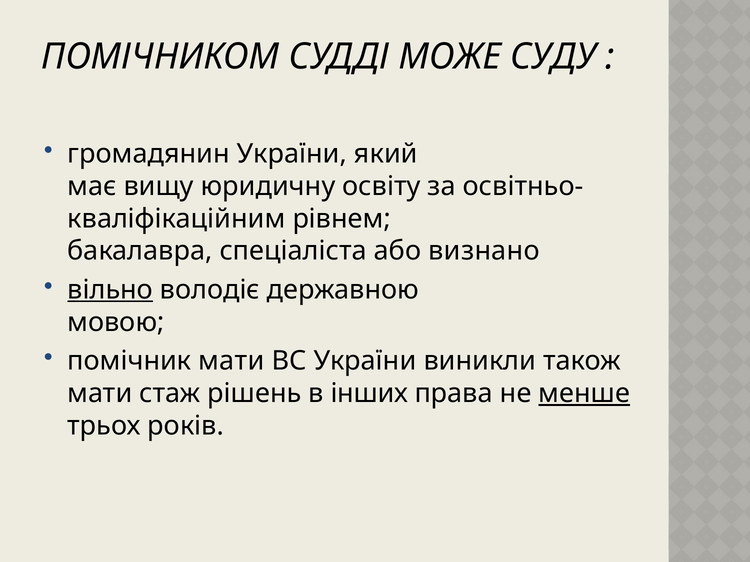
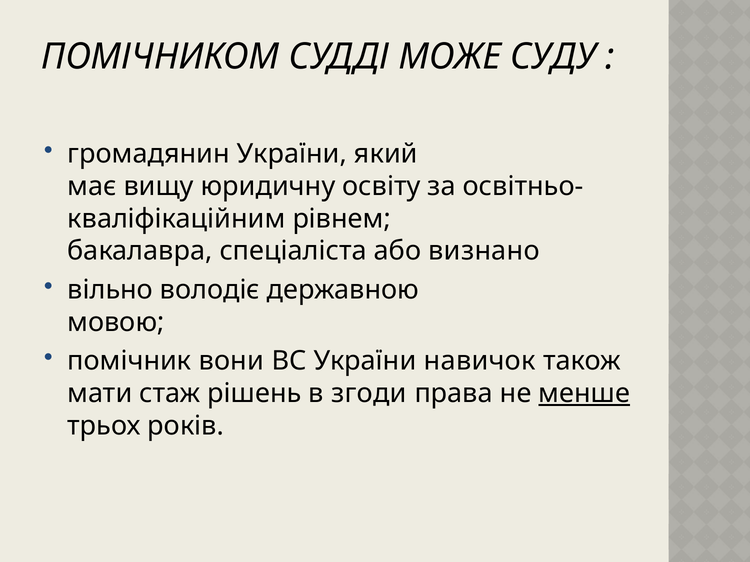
вільно underline: present -> none (110, 290)
помічник мати: мати -> вони (231, 361)
виникли: виникли -> навичок (480, 361)
інших: інших -> згоди (369, 394)
